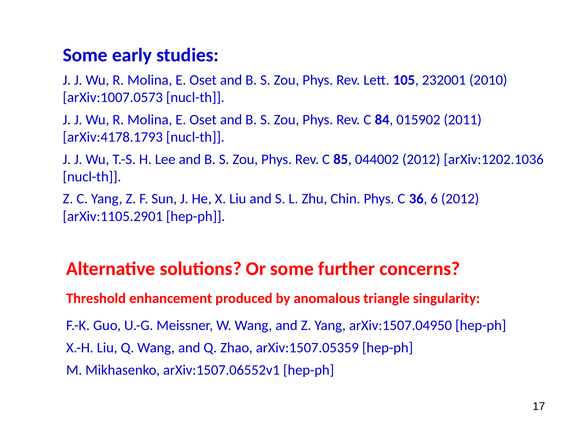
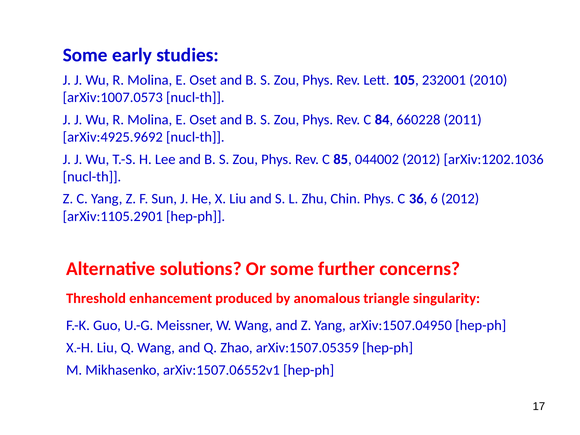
015902: 015902 -> 660228 (418, 120)
arXiv:4178.1793: arXiv:4178.1793 -> arXiv:4925.9692 (113, 137)
